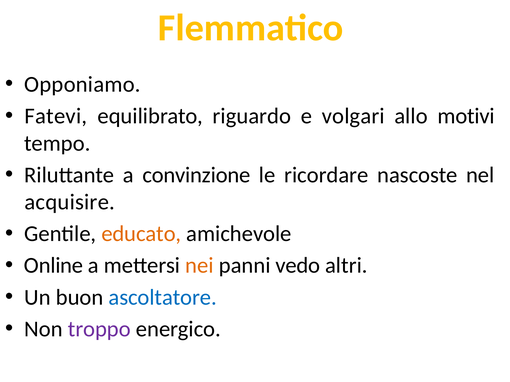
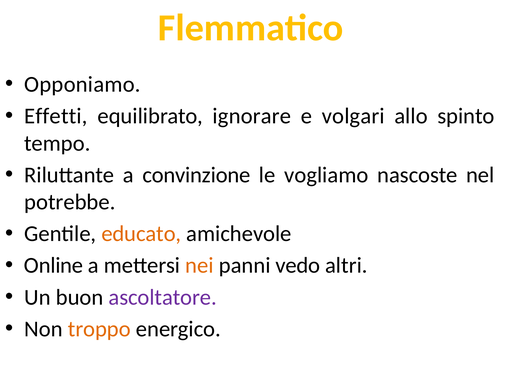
Fatevi: Fatevi -> Effetti (56, 116)
riguardo: riguardo -> ignorare (252, 116)
motivi: motivi -> spinto (466, 116)
ricordare: ricordare -> vogliamo (326, 175)
acquisire: acquisire -> potrebbe (70, 202)
ascoltatore colour: blue -> purple (163, 298)
troppo colour: purple -> orange (99, 329)
